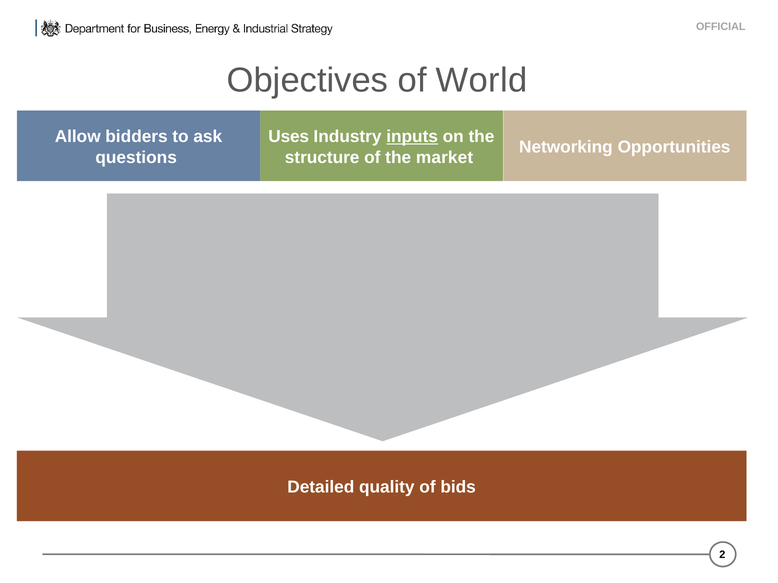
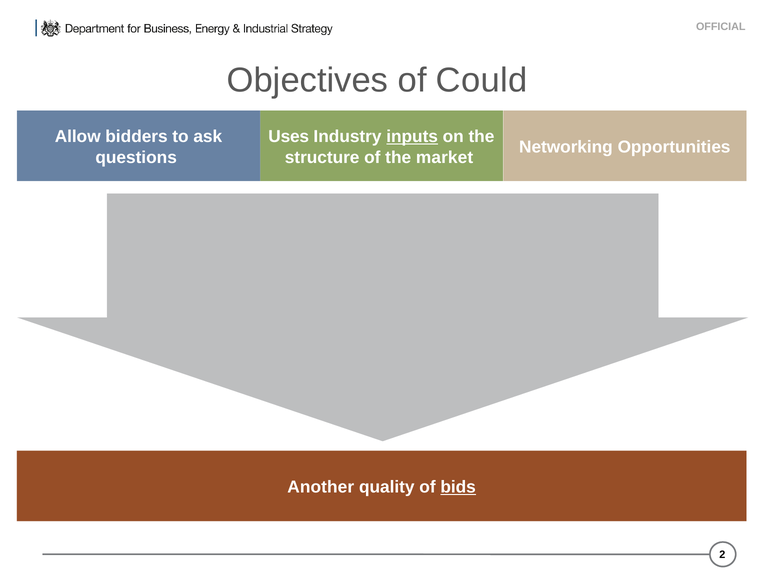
World: World -> Could (482, 80)
Detailed: Detailed -> Another (321, 488)
bids underline: none -> present (458, 488)
